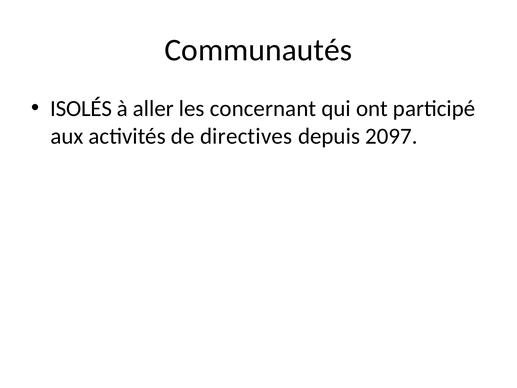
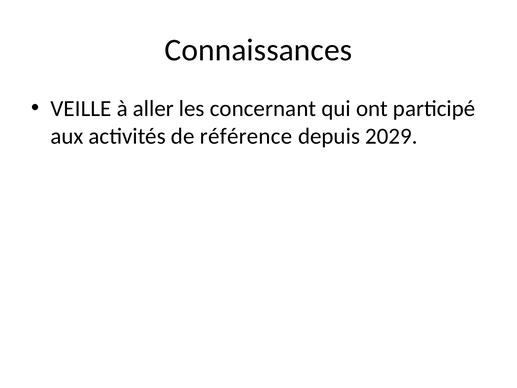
Communautés: Communautés -> Connaissances (258, 50)
ISOLÉS: ISOLÉS -> VEILLE (81, 108)
directives: directives -> référence (246, 136)
2097: 2097 -> 2029 (391, 136)
